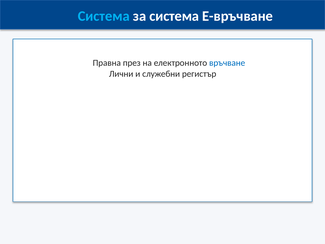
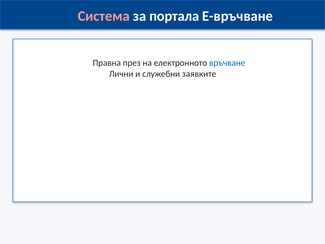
Система colour: light blue -> pink (104, 16)
за система: система -> портала (174, 16)
регистър: регистър -> заявките (199, 74)
